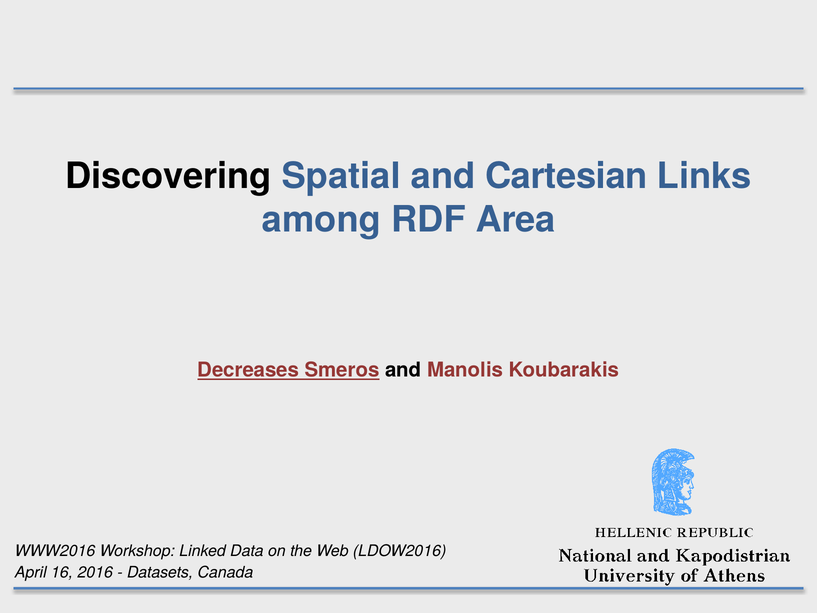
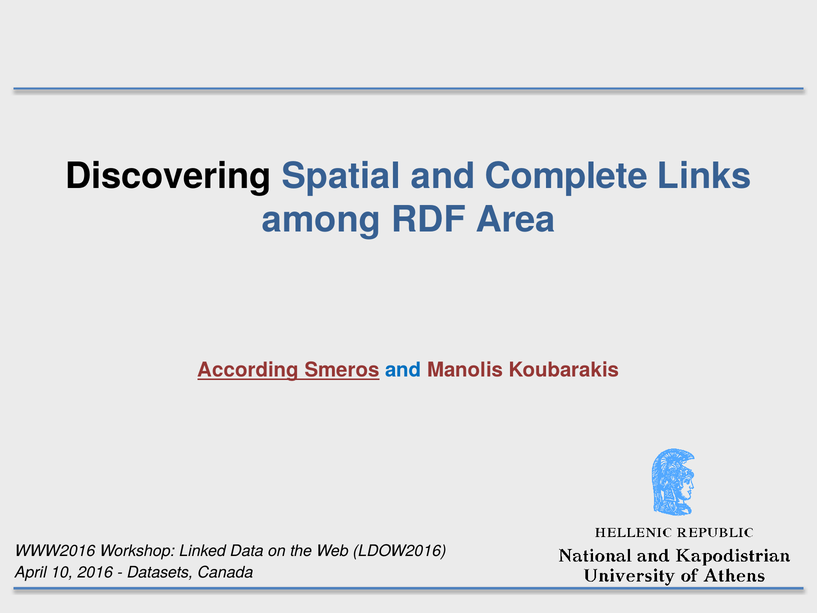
Cartesian: Cartesian -> Complete (566, 176)
Decreases: Decreases -> According (248, 370)
and colour: black -> blue (403, 370)
16: 16 -> 10 (62, 573)
